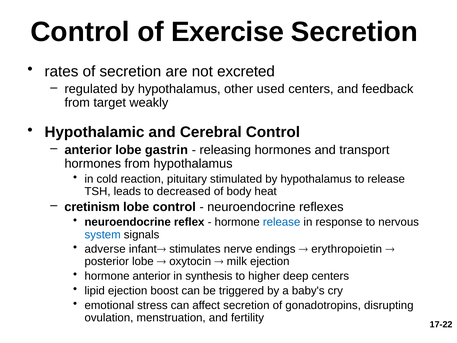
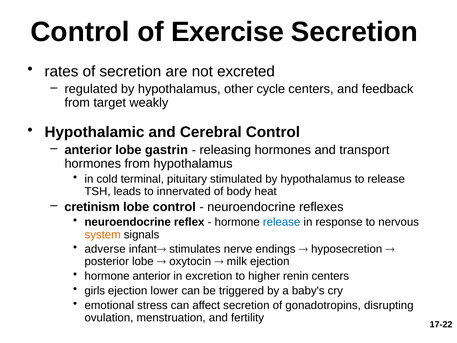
used: used -> cycle (271, 89)
reaction: reaction -> terminal (142, 179)
decreased: decreased -> innervated (184, 191)
system colour: blue -> orange (103, 234)
erythropoietin: erythropoietin -> hyposecretion (347, 249)
synthesis: synthesis -> excretion (209, 276)
deep: deep -> renin (296, 276)
lipid: lipid -> girls (95, 291)
boost: boost -> lower (164, 291)
